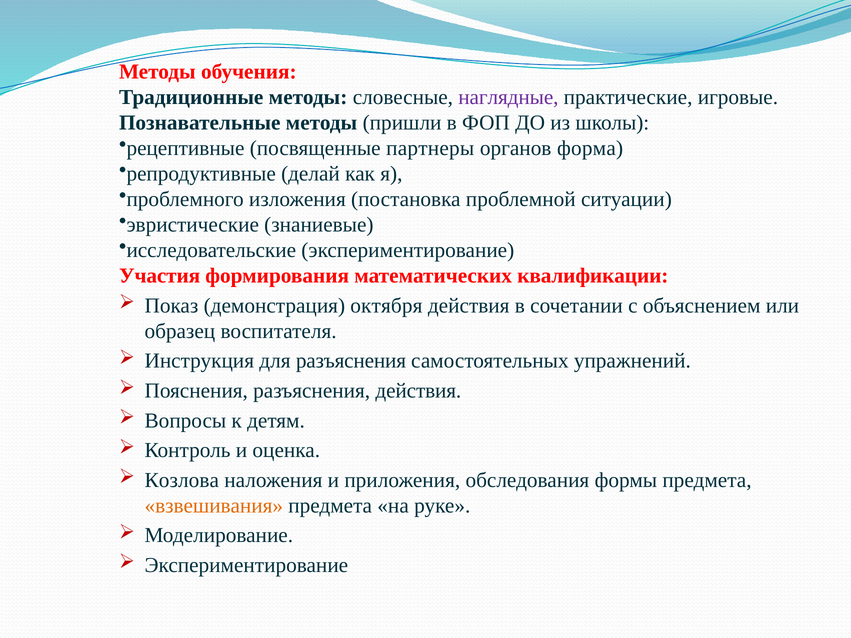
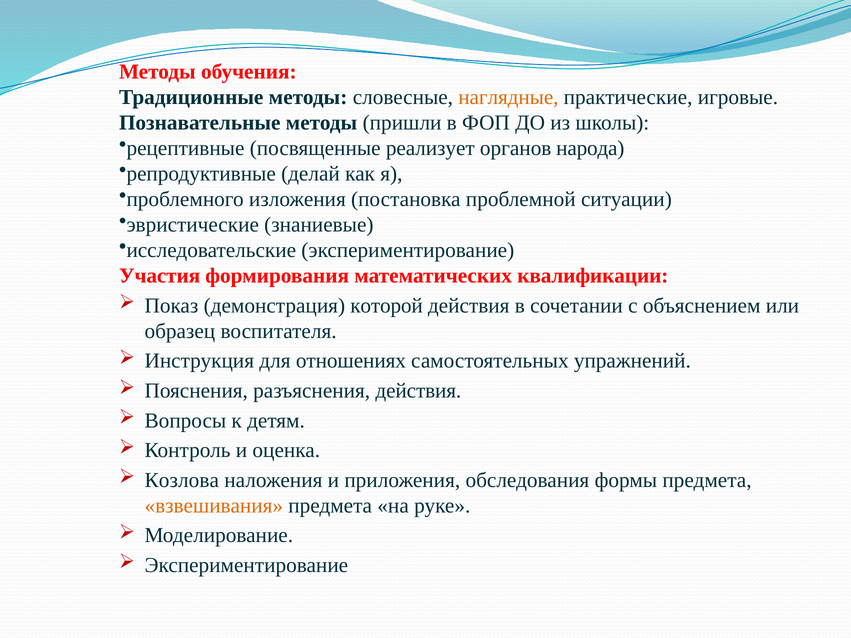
наглядные colour: purple -> orange (508, 97)
партнеры: партнеры -> реализует (430, 148)
форма: форма -> народа (590, 148)
октября: октября -> которой (387, 306)
для разъяснения: разъяснения -> отношениях (351, 361)
